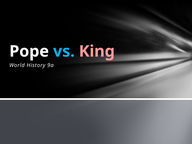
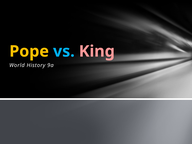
Pope colour: white -> yellow (29, 51)
